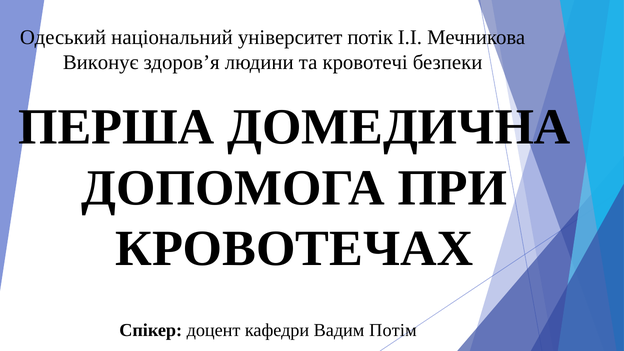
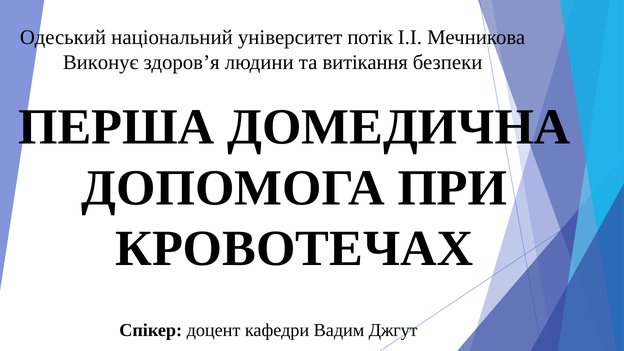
кровотечі: кровотечі -> витікання (365, 62)
Потім: Потім -> Джгут (393, 330)
